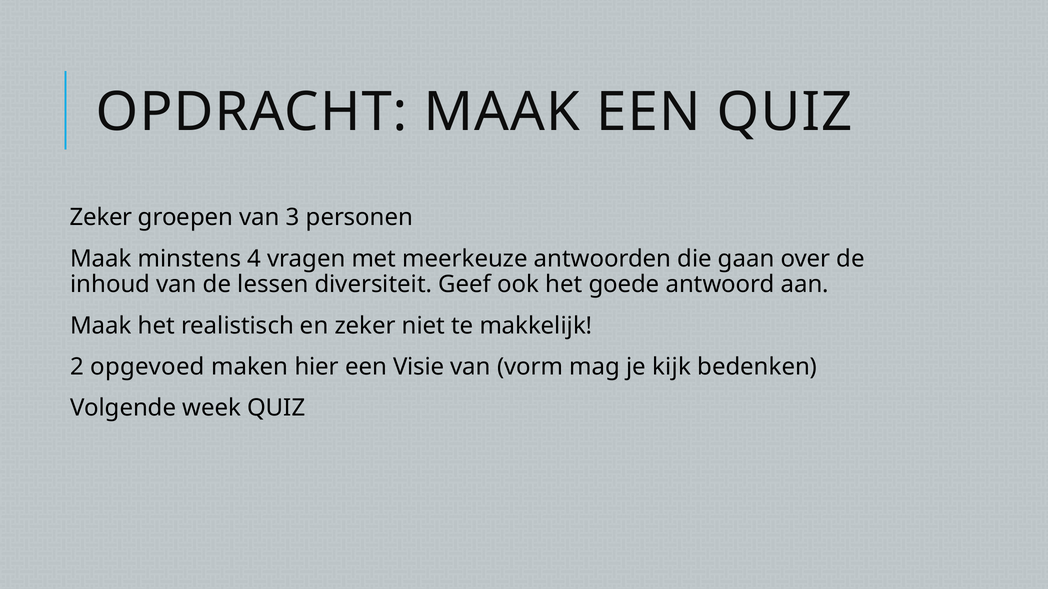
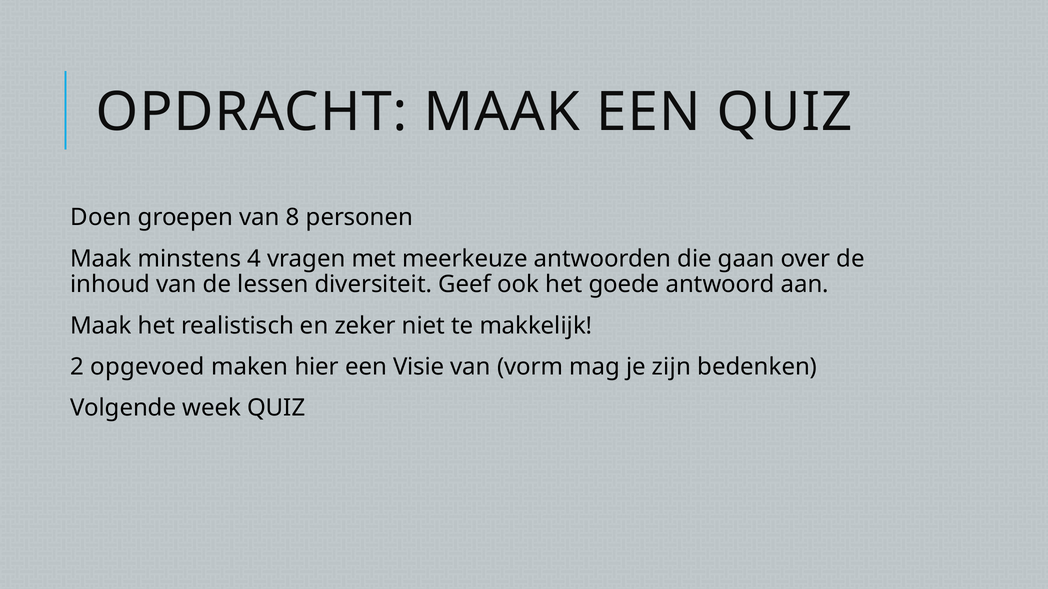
Zeker: Zeker -> Doen (101, 218)
3: 3 -> 8 (293, 218)
kijk: kijk -> zijn (671, 367)
